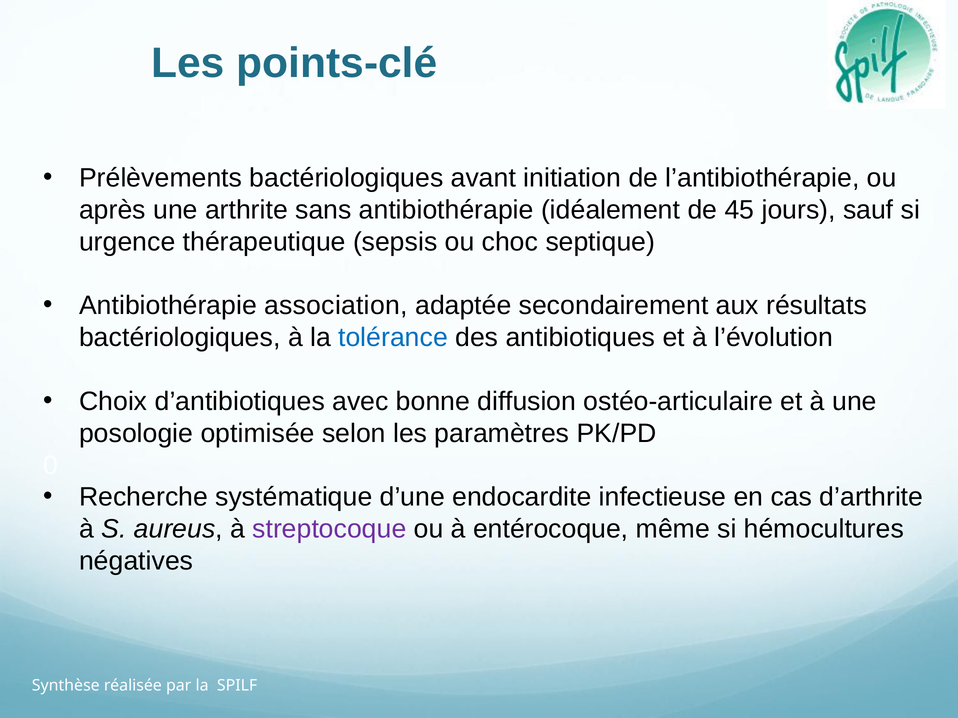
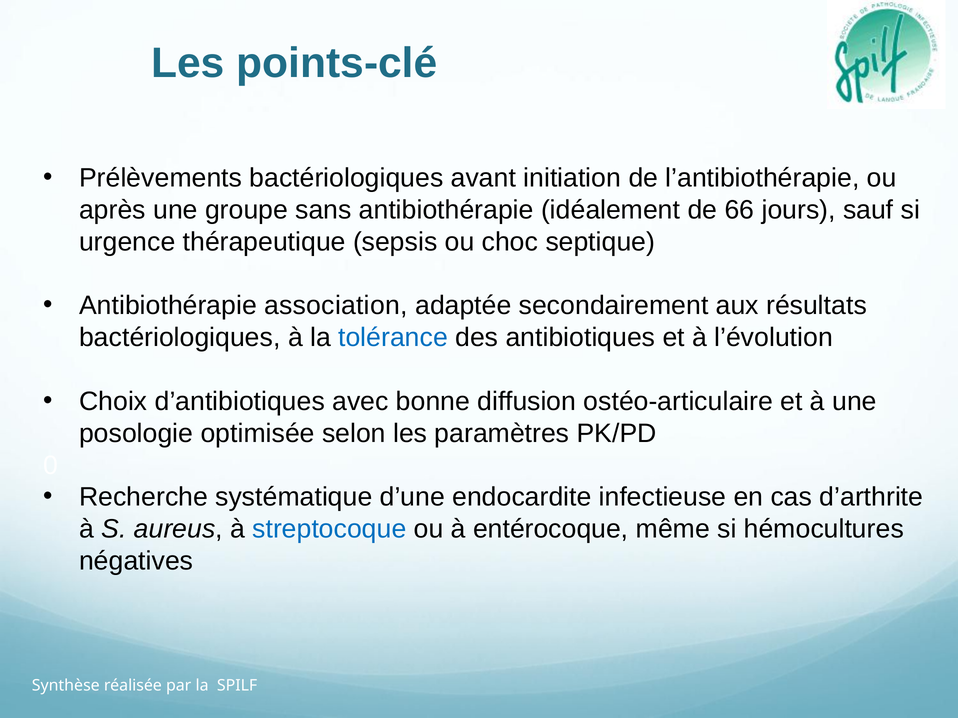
arthrite: arthrite -> groupe (246, 210)
45: 45 -> 66 (739, 210)
streptocoque colour: purple -> blue (329, 530)
